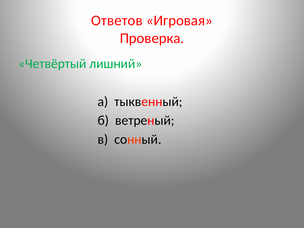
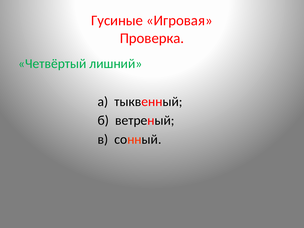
Ответов: Ответов -> Гусиные (117, 21)
